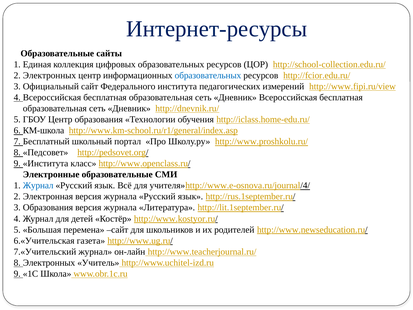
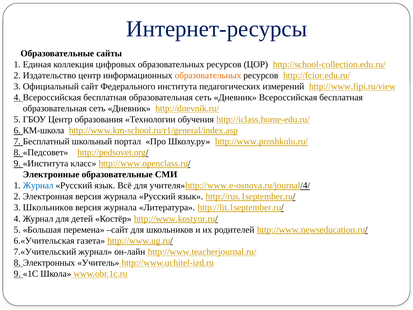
2 Электронных: Электронных -> Издательство (49, 75)
образовательных colour: blue -> orange (208, 75)
3 Образования: Образования -> Школьников (48, 207)
